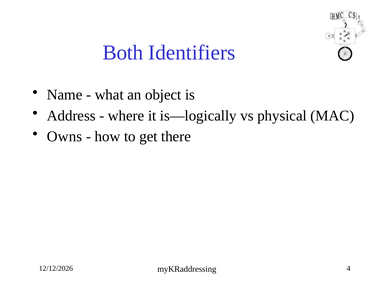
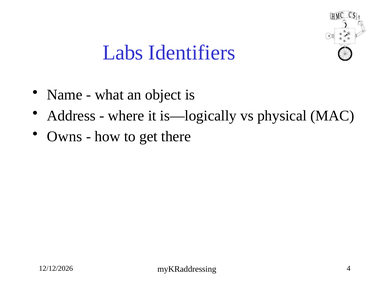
Both: Both -> Labs (123, 53)
